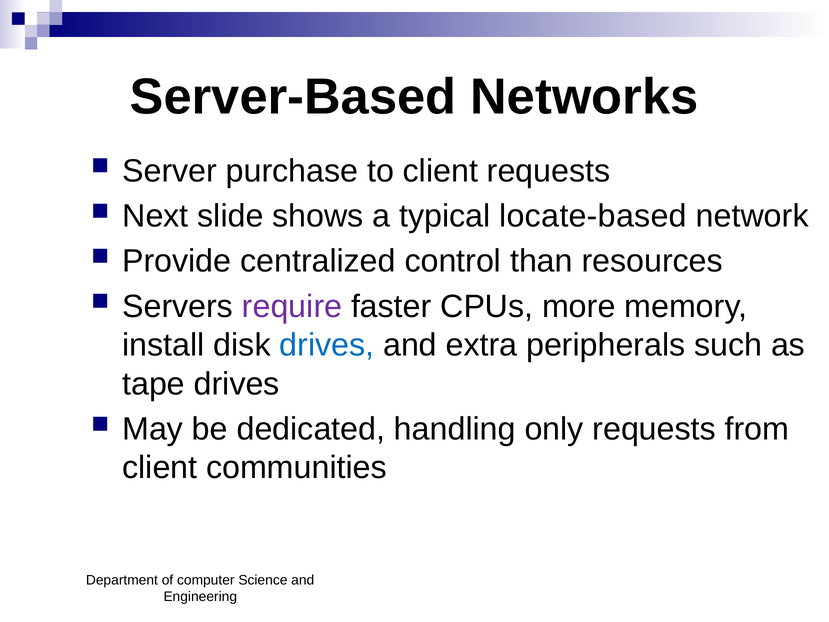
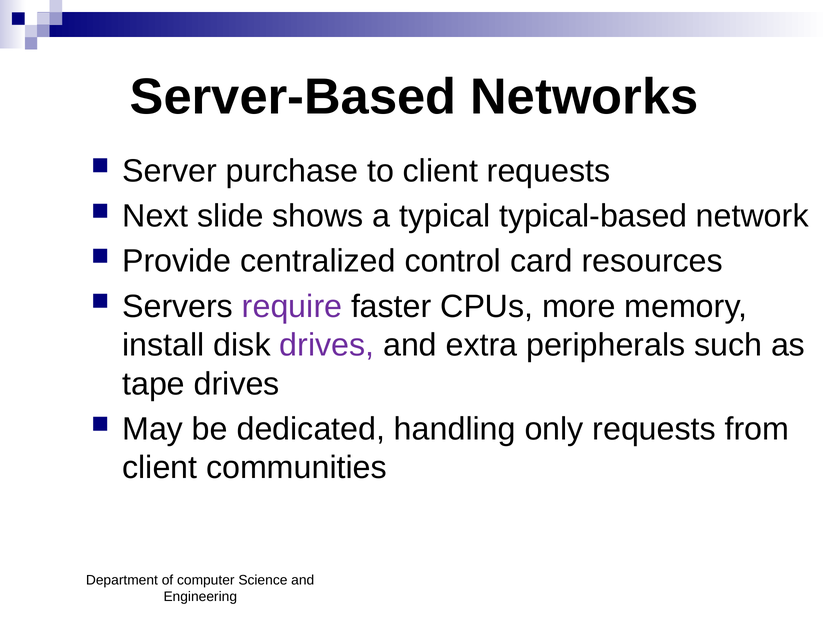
locate-based: locate-based -> typical-based (593, 216)
than: than -> card (541, 261)
drives colour: blue -> purple (327, 345)
